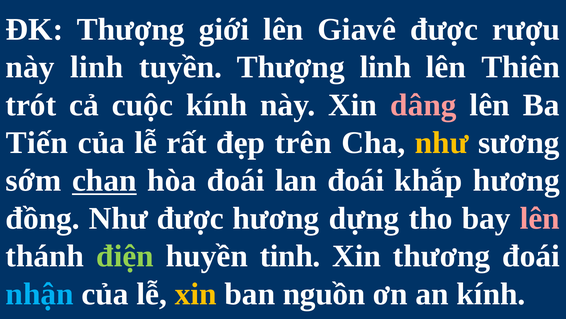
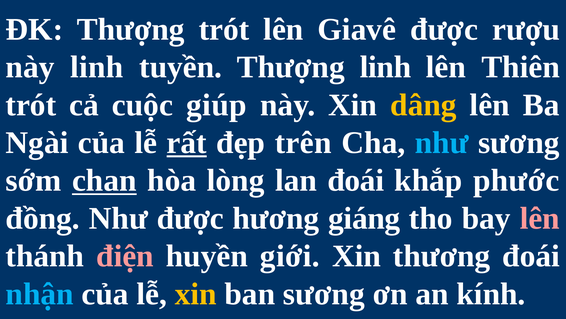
Thượng giới: giới -> trót (224, 29)
cuộc kính: kính -> giúp (216, 105)
dâng colour: pink -> yellow (423, 105)
Tiến: Tiến -> Ngài (37, 143)
rất underline: none -> present (187, 143)
như colour: yellow -> light blue (442, 143)
hòa đoái: đoái -> lòng (236, 180)
khắp hương: hương -> phước (516, 180)
dựng: dựng -> giáng (364, 218)
điện colour: light green -> pink (125, 256)
tinh: tinh -> giới (290, 256)
ban nguồn: nguồn -> sương (324, 293)
